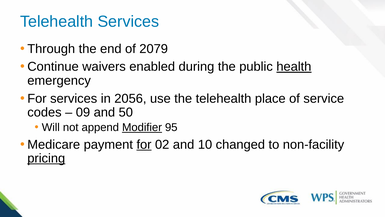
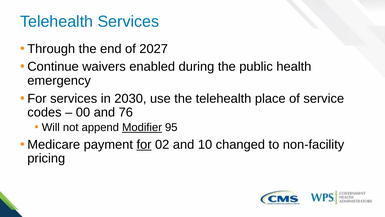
2079: 2079 -> 2027 (154, 49)
health underline: present -> none (294, 67)
2056: 2056 -> 2030 (130, 98)
09: 09 -> 00 (83, 112)
50: 50 -> 76 (126, 112)
pricing underline: present -> none (46, 158)
